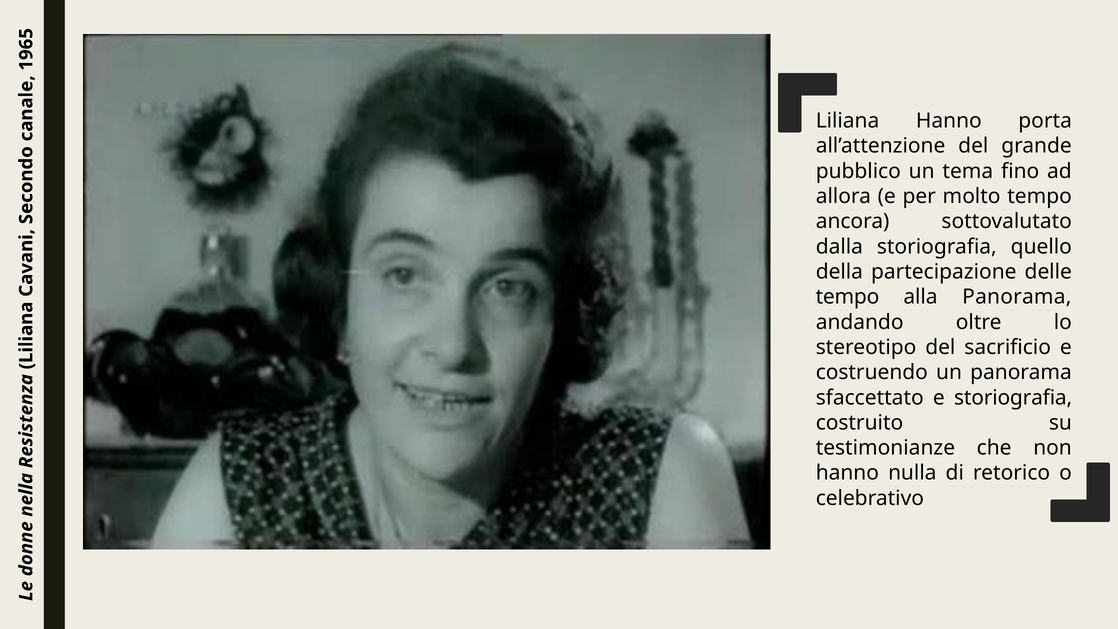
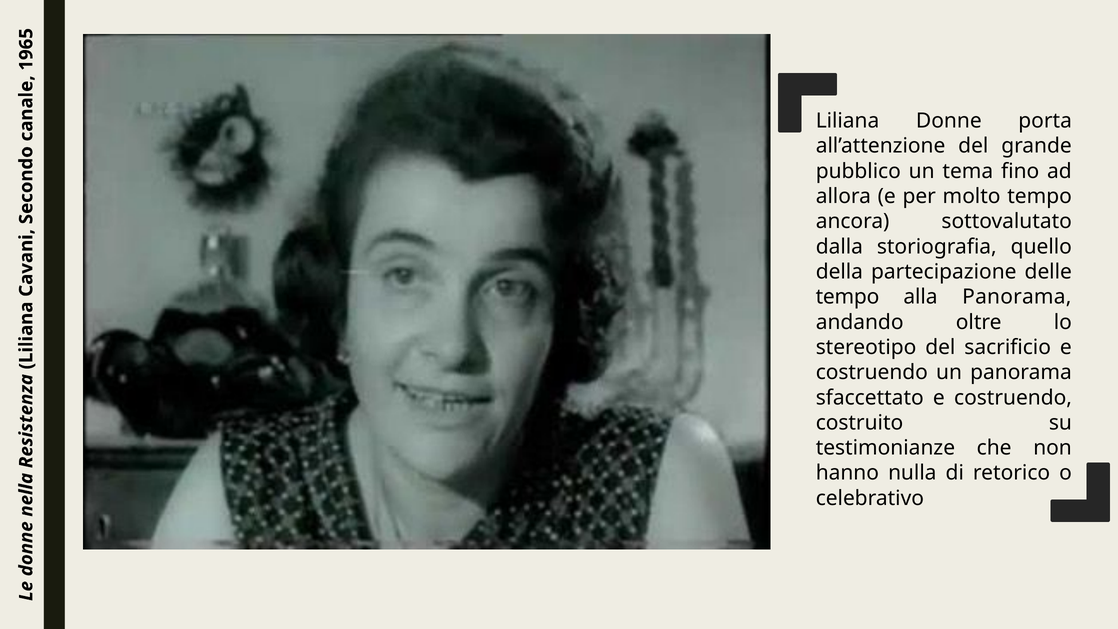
Hanno: Hanno -> Donne (949, 121)
sfaccettato e storiografia: storiografia -> costruendo (1013, 398)
